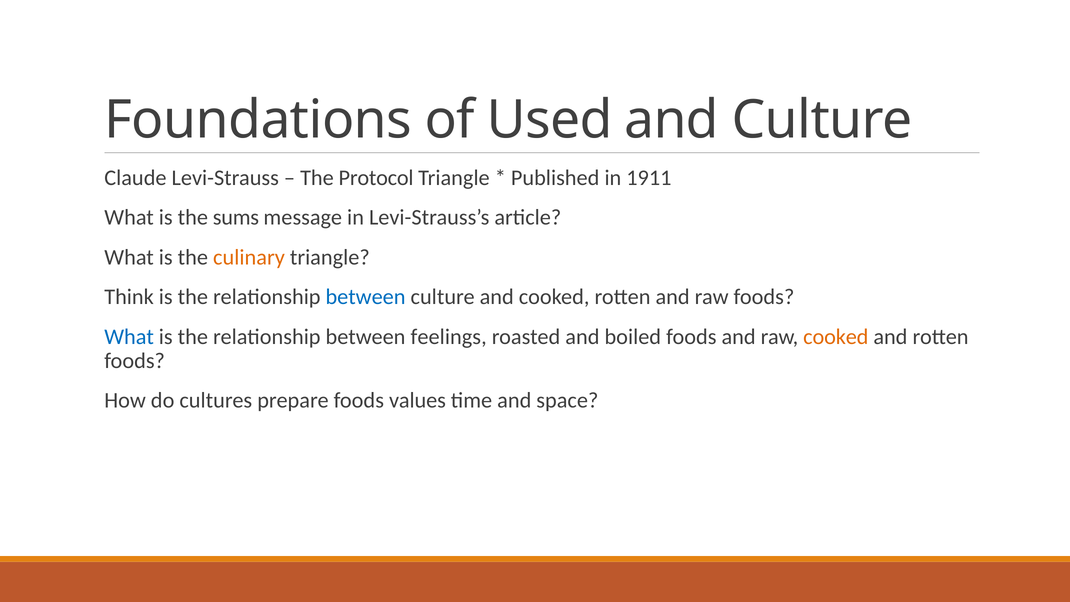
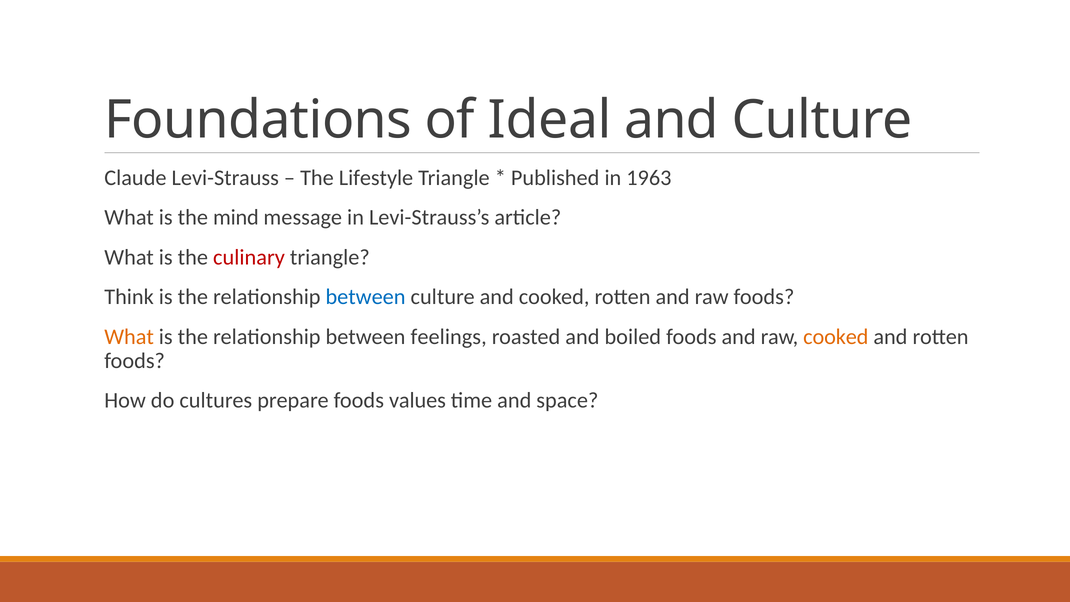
Used: Used -> Ideal (550, 120)
Protocol: Protocol -> Lifestyle (376, 178)
1911: 1911 -> 1963 (649, 178)
sums: sums -> mind (236, 218)
culinary colour: orange -> red (249, 257)
What colour: blue -> orange (129, 337)
